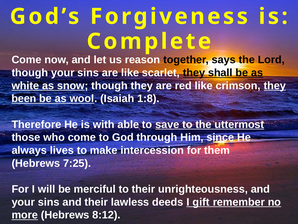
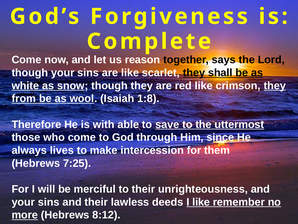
been: been -> from (24, 98)
I gift: gift -> like (201, 202)
